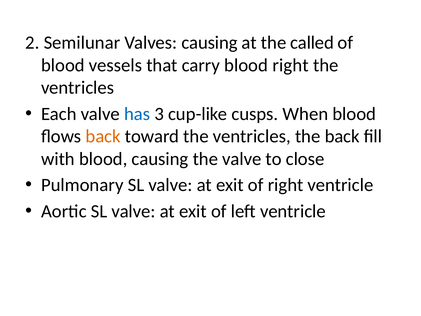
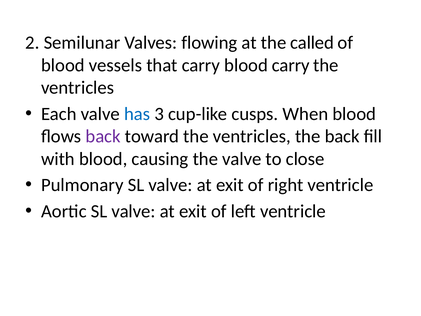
Valves causing: causing -> flowing (209, 43)
blood right: right -> carry (291, 65)
back colour: orange -> purple (103, 136)
